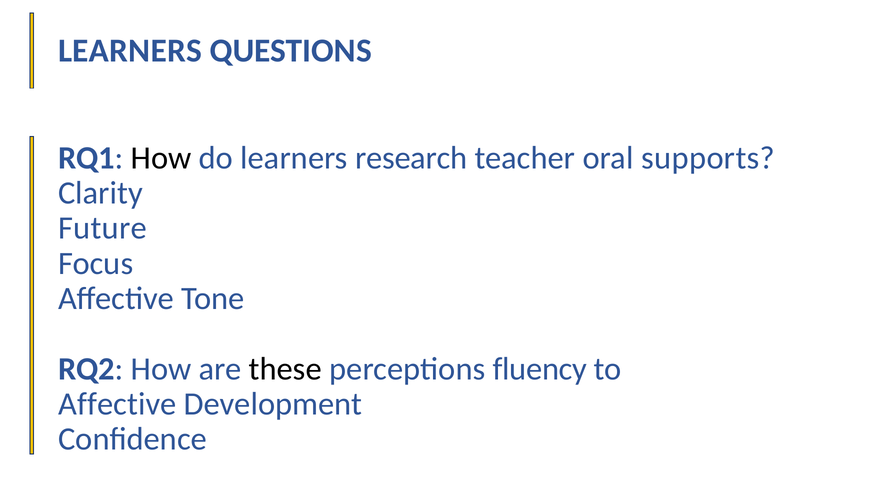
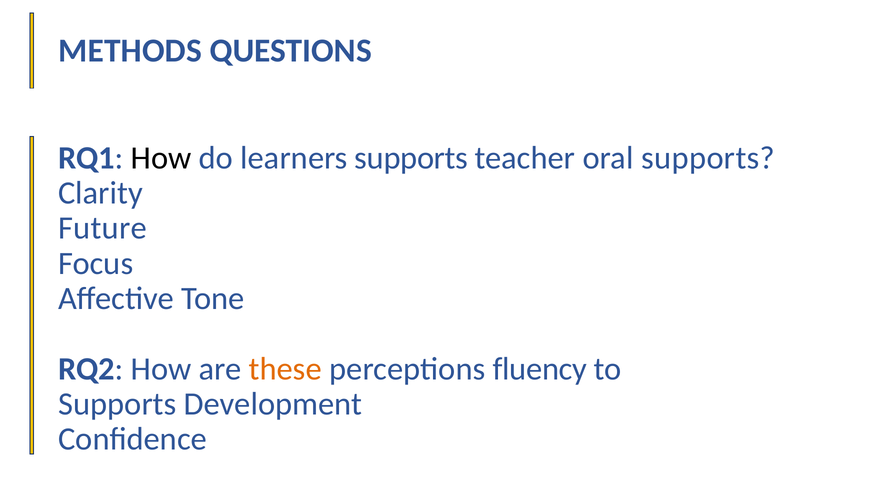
LEARNERS: LEARNERS -> METHODS (130, 50)
learners research: research -> supports (411, 158)
these colour: black -> orange (285, 369)
Affective: Affective -> Supports (117, 404)
